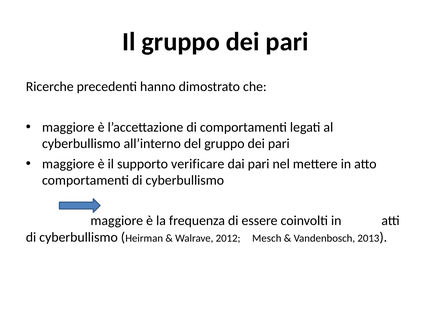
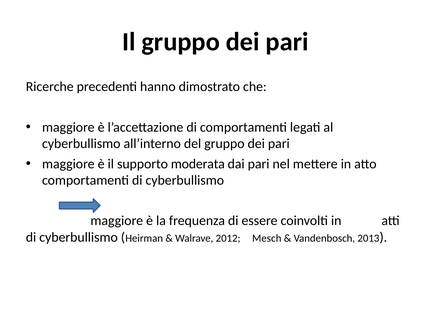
verificare: verificare -> moderata (198, 164)
